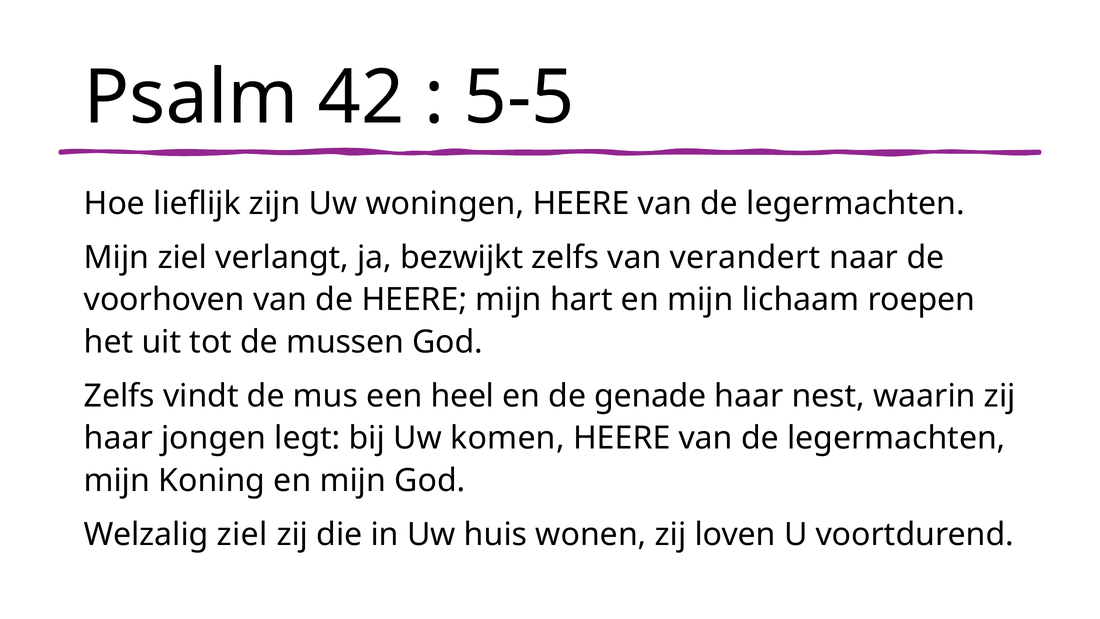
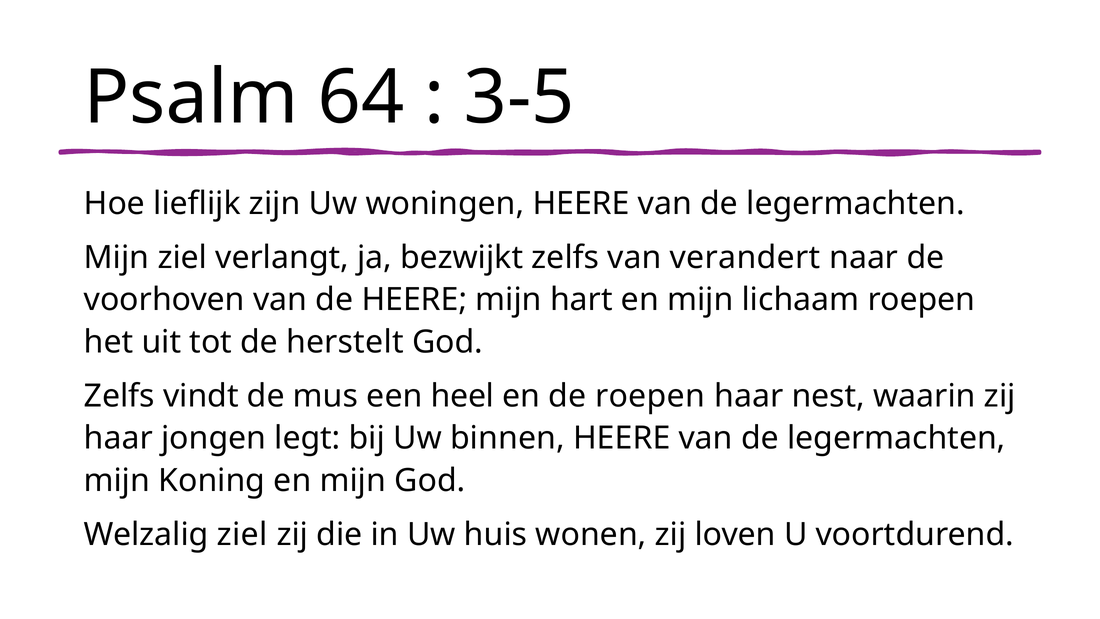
42: 42 -> 64 (361, 98)
5-5: 5-5 -> 3-5 (519, 98)
mussen: mussen -> herstelt (345, 342)
de genade: genade -> roepen (650, 396)
komen: komen -> binnen (508, 438)
